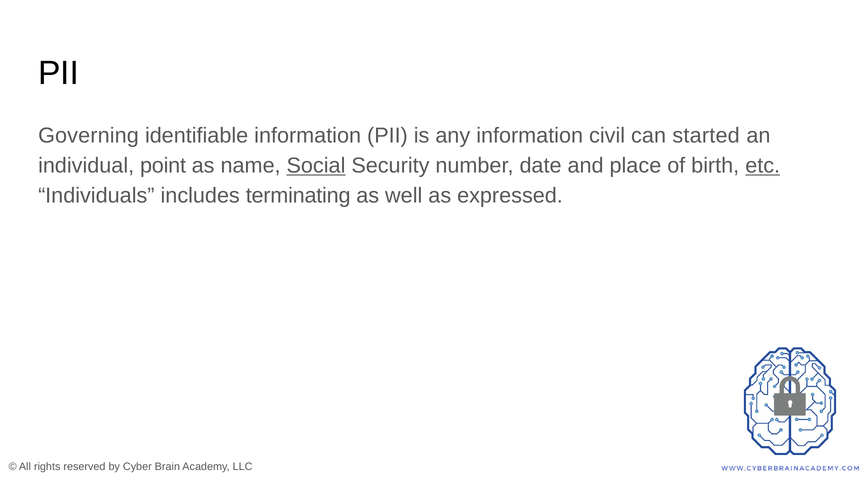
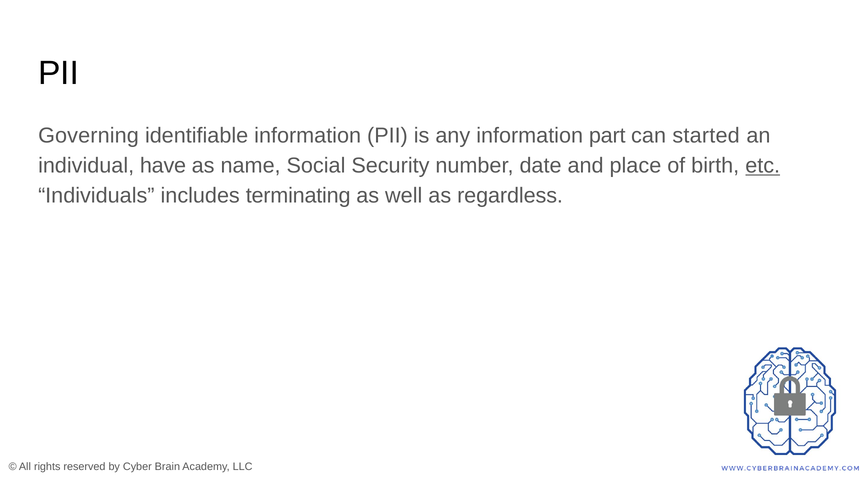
civil: civil -> part (607, 136)
point: point -> have (163, 166)
Social underline: present -> none (316, 166)
expressed: expressed -> regardless (510, 196)
